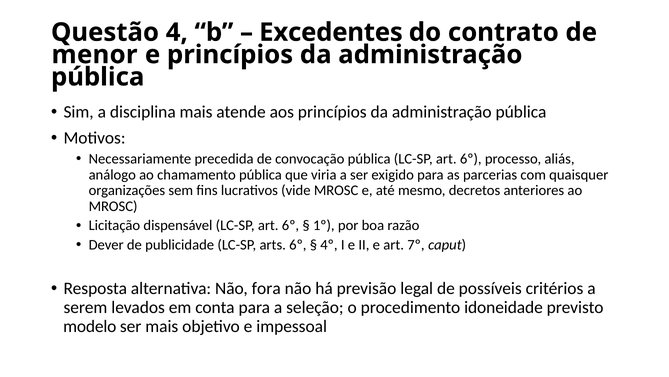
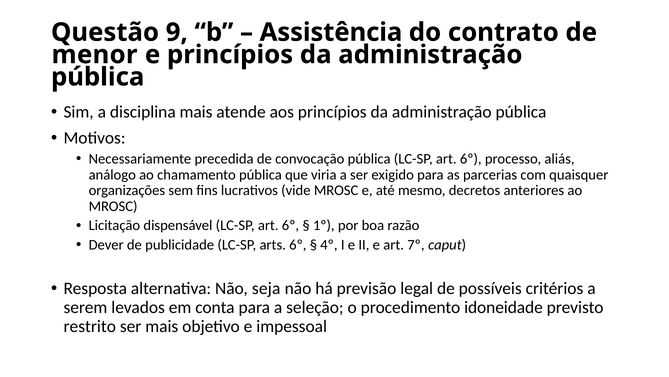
4: 4 -> 9 (177, 32)
Excedentes: Excedentes -> Assistência (331, 32)
fora: fora -> seja (266, 288)
modelo: modelo -> restrito (90, 326)
